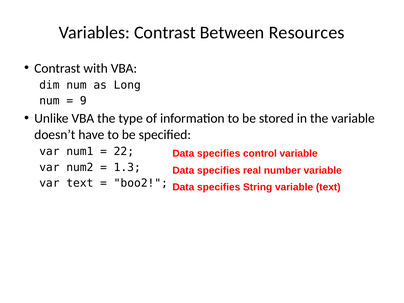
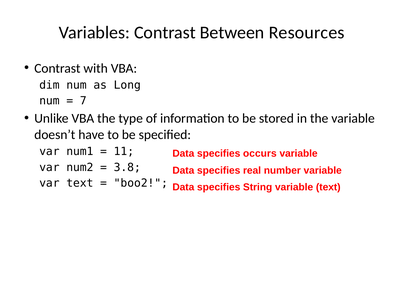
9: 9 -> 7 (83, 101)
22: 22 -> 11 (124, 152)
control: control -> occurs (260, 154)
1.3: 1.3 -> 3.8 (127, 167)
